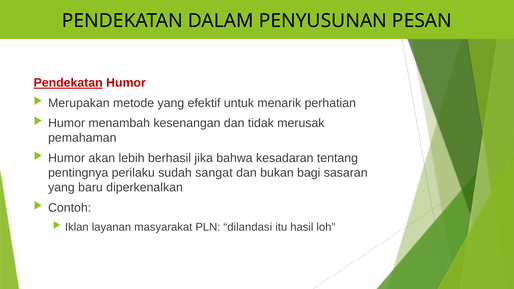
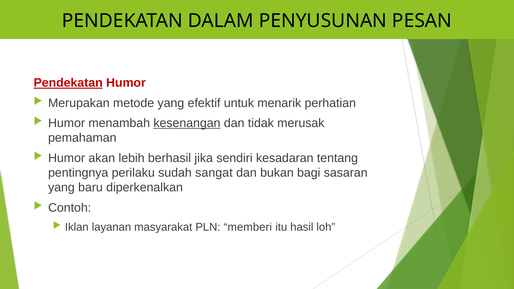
kesenangan underline: none -> present (187, 123)
bahwa: bahwa -> sendiri (234, 158)
dilandasi: dilandasi -> memberi (248, 227)
